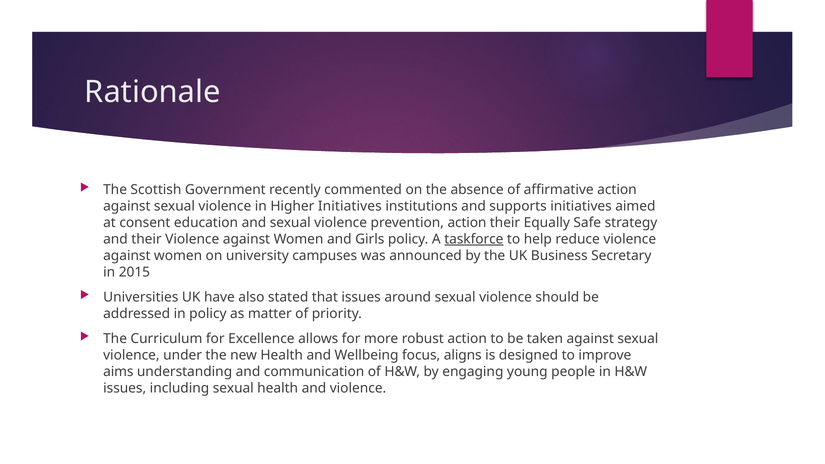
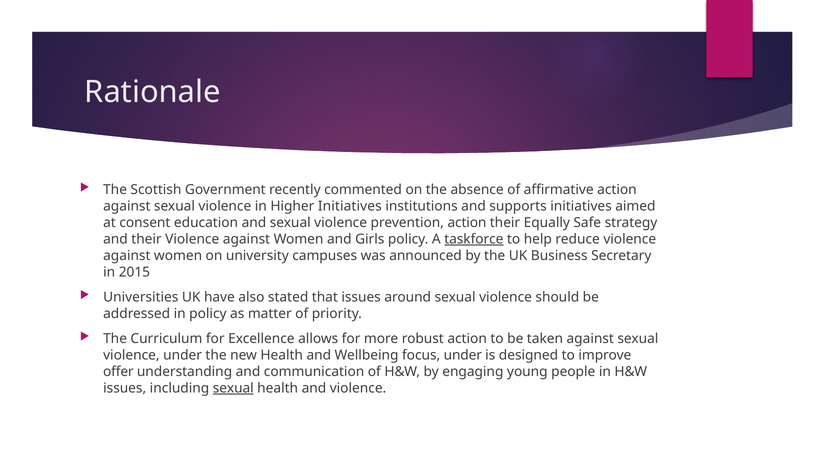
focus aligns: aligns -> under (463, 355)
aims: aims -> offer (118, 372)
sexual underline: none -> present (233, 388)
